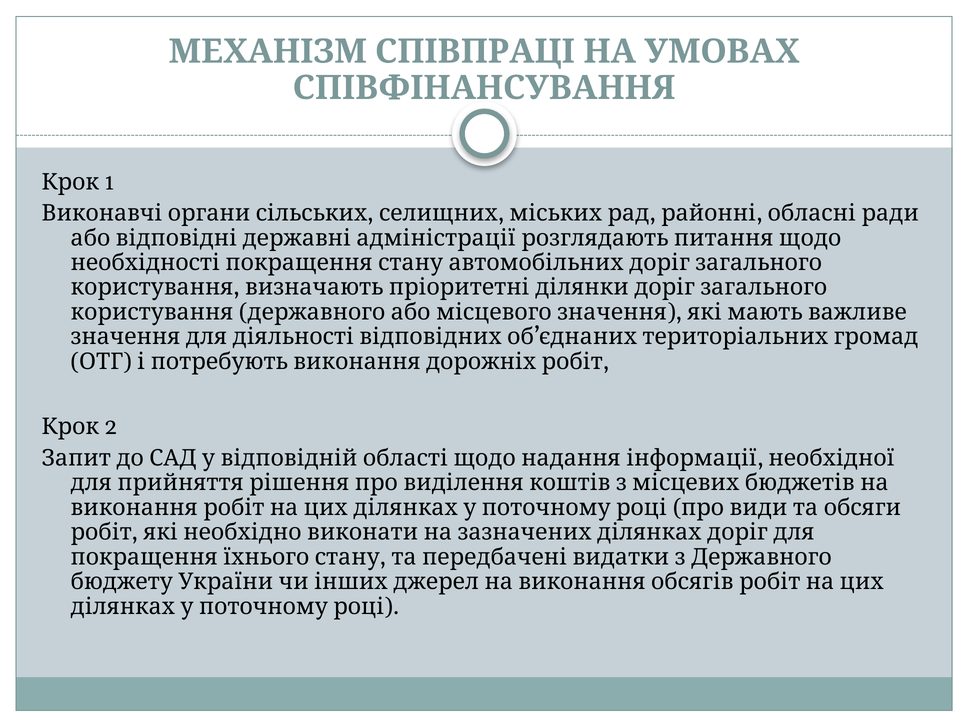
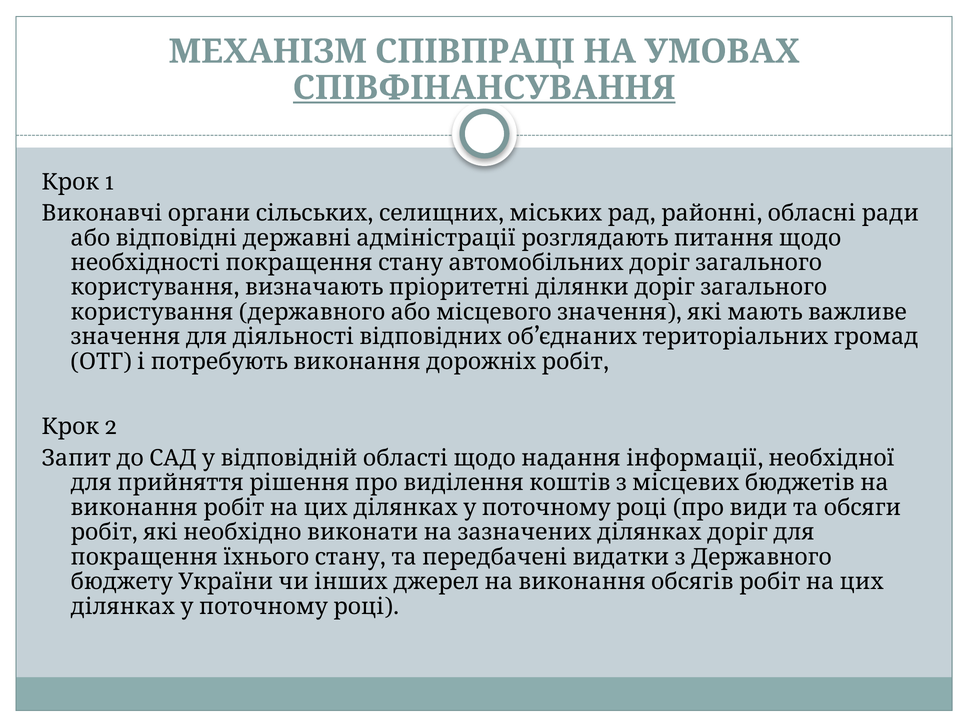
СПІВФІНАНСУВАННЯ underline: none -> present (484, 88)
